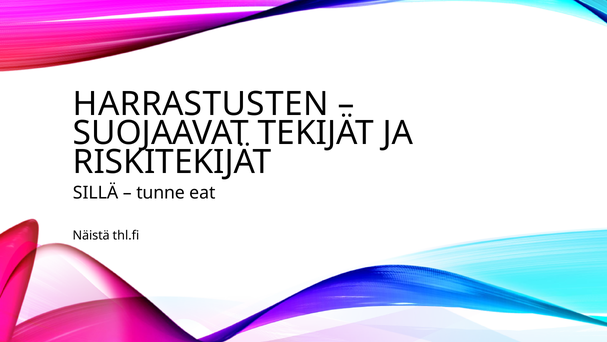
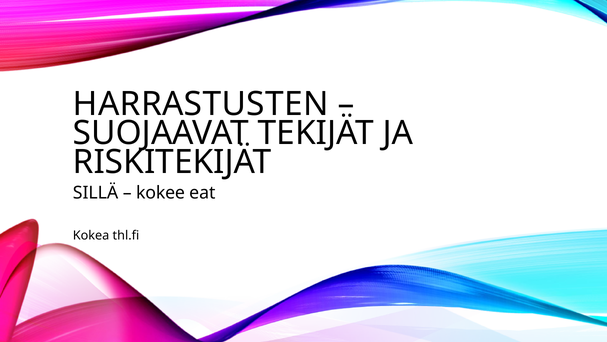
tunne: tunne -> kokee (161, 193)
Näistä: Näistä -> Kokea (91, 235)
